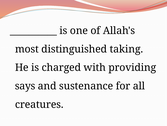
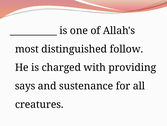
taking: taking -> follow (126, 49)
